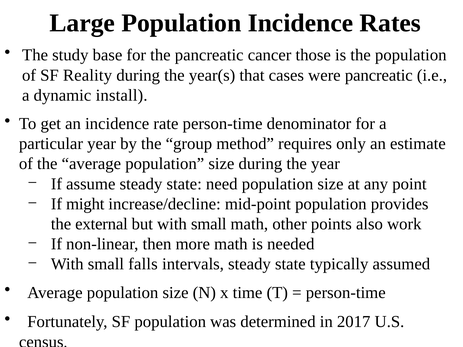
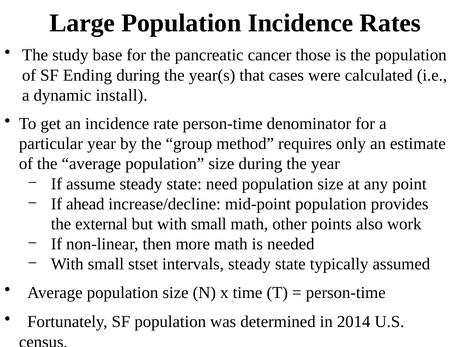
Reality: Reality -> Ending (87, 75)
were pancreatic: pancreatic -> calculated (379, 75)
might: might -> ahead (85, 204)
falls: falls -> stset (143, 264)
2017: 2017 -> 2014 (354, 322)
